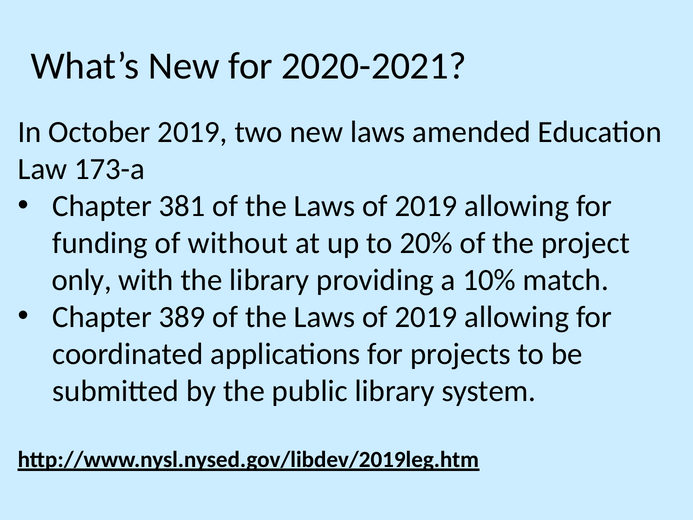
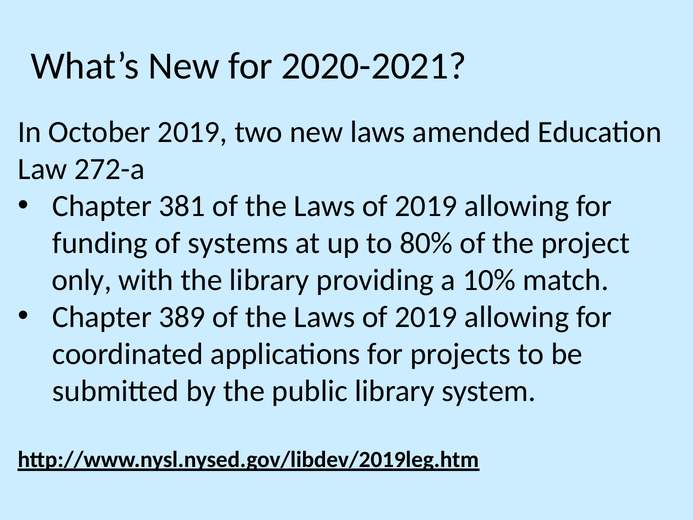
173-a: 173-a -> 272-a (110, 169)
without: without -> systems (238, 243)
20%: 20% -> 80% (426, 243)
